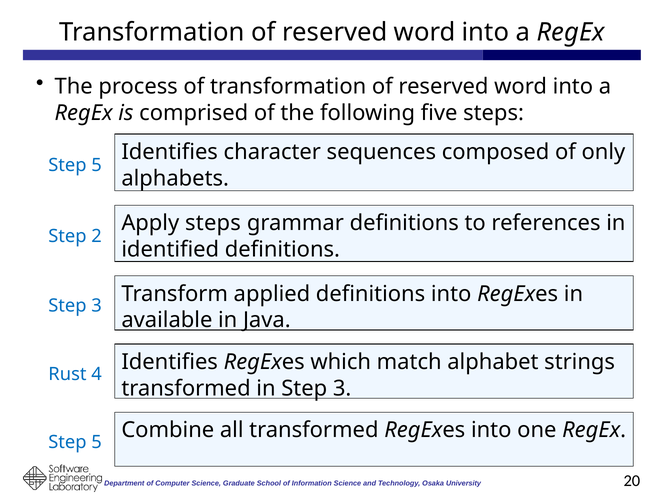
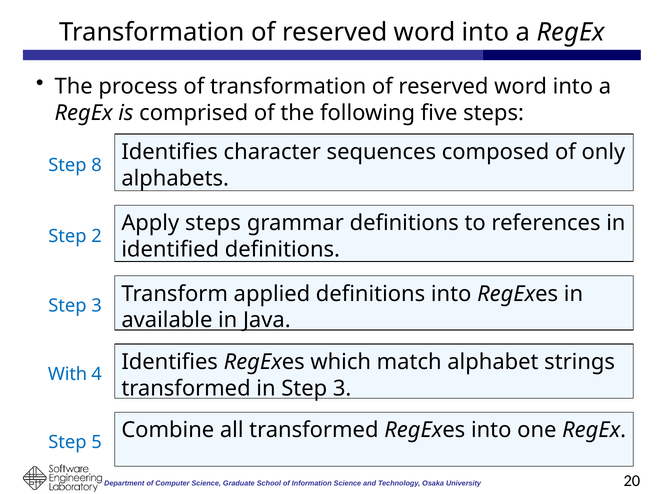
5: 5 -> 8 (97, 165)
Rust: Rust -> With (68, 374)
